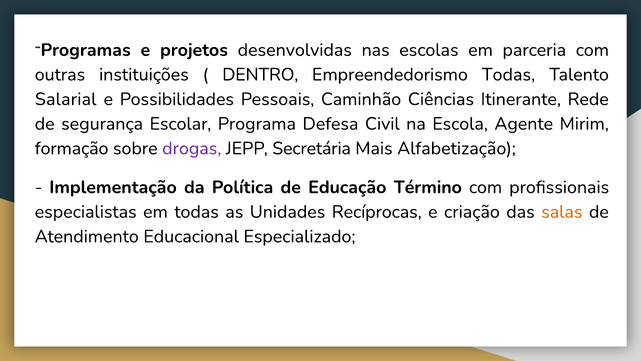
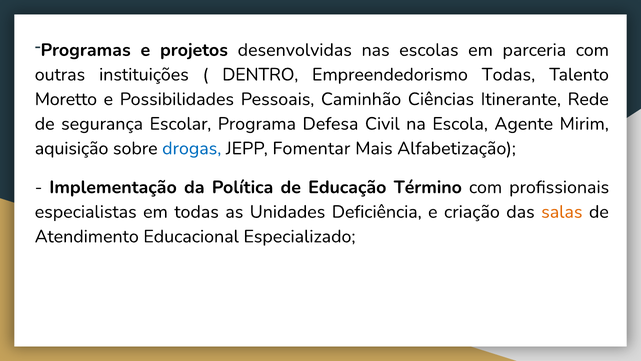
Salarial: Salarial -> Moretto (66, 99)
formação: formação -> aquisição (72, 148)
drogas colour: purple -> blue (192, 148)
Secretária: Secretária -> Fomentar (311, 148)
Recíprocas: Recíprocas -> Deficiência (377, 212)
